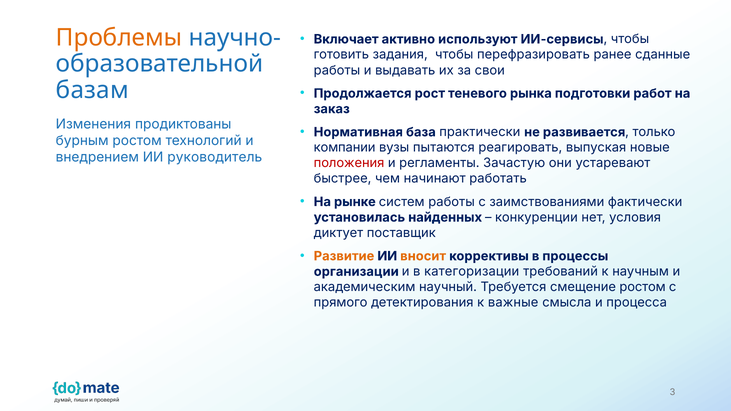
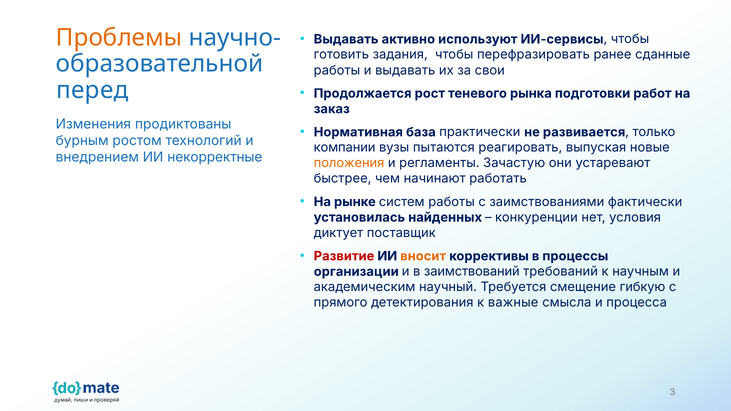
Включает: Включает -> Выдавать (346, 39)
базам: базам -> перед (92, 90)
руководитель: руководитель -> некорректные (215, 157)
положения colour: red -> orange (349, 163)
Развитие colour: orange -> red (344, 256)
категоризации: категоризации -> заимствований (472, 272)
смещение ростом: ростом -> гибкую (643, 287)
